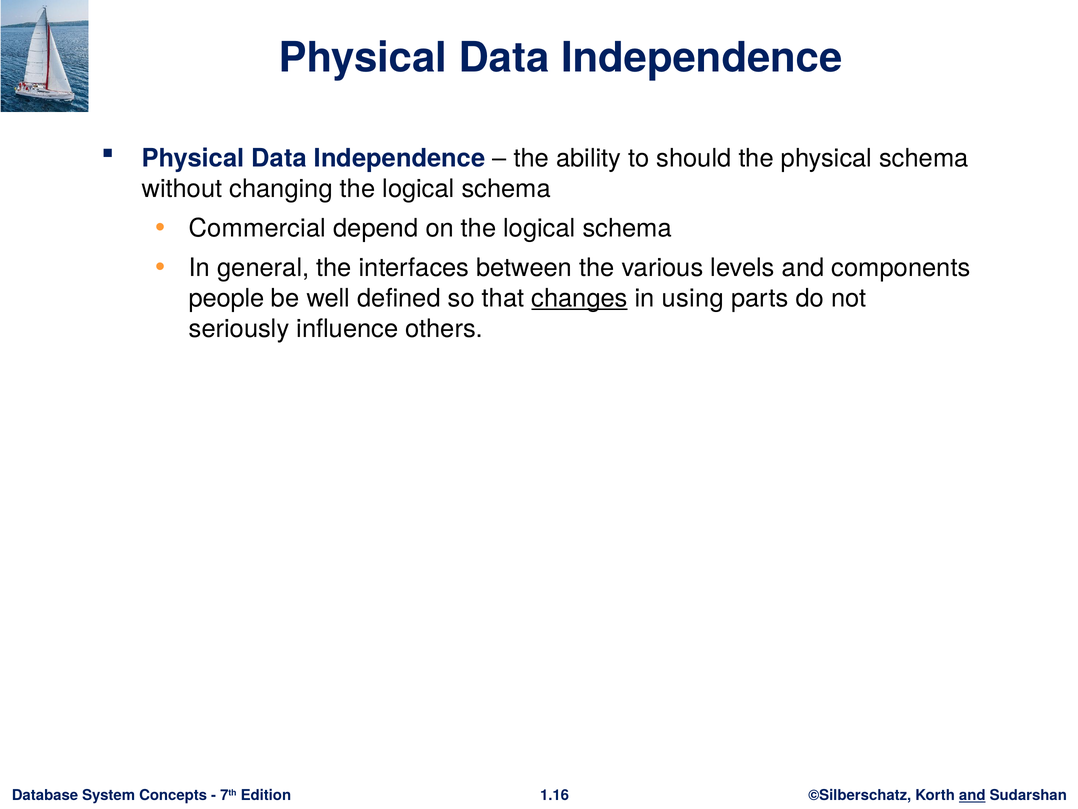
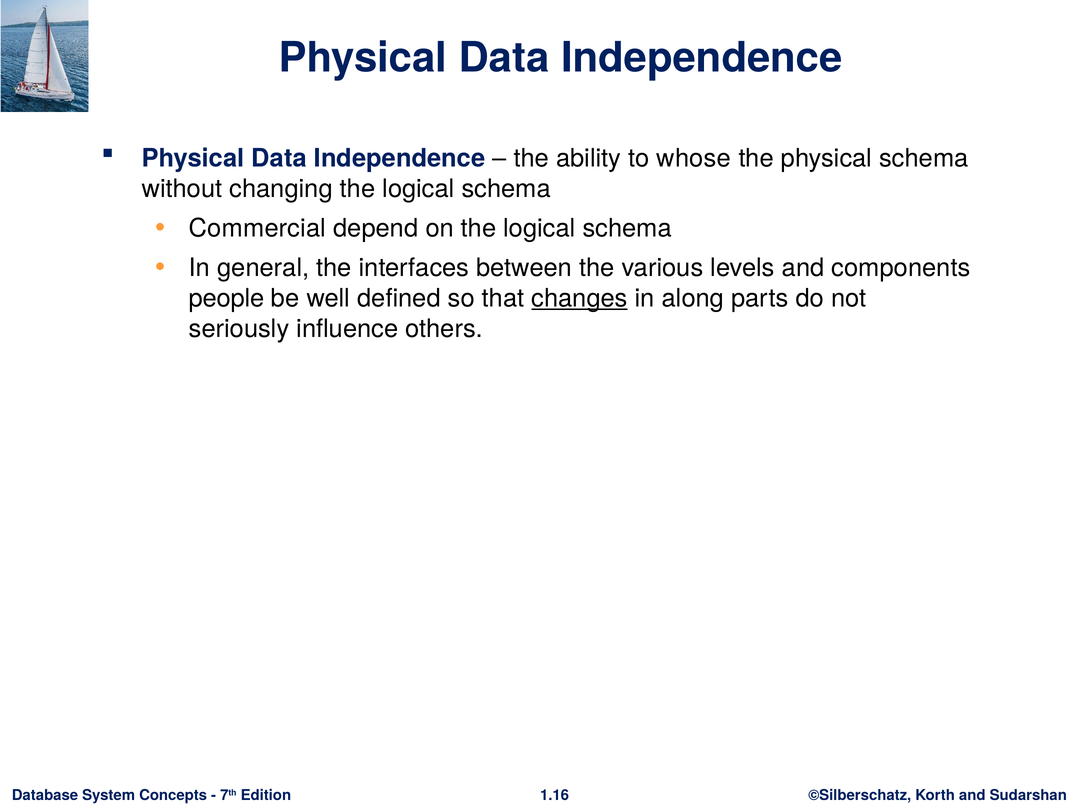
should: should -> whose (694, 158)
using: using -> along (693, 298)
and underline: present -> none (972, 795)
